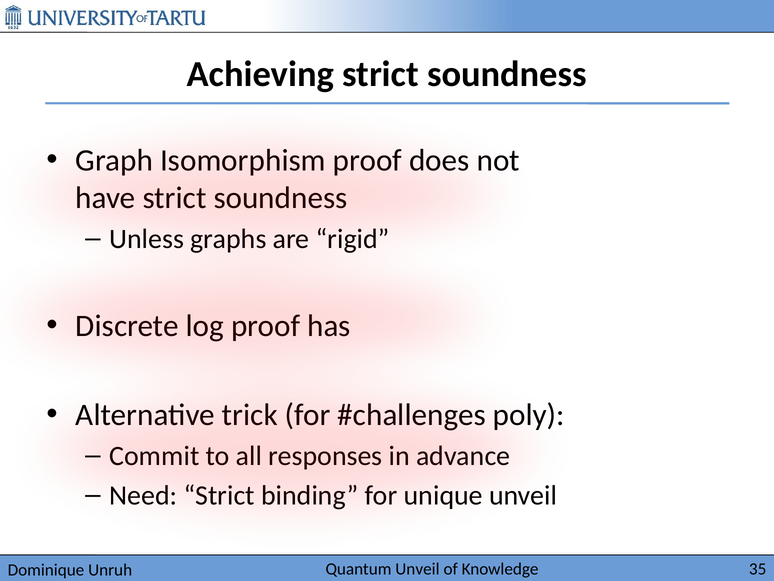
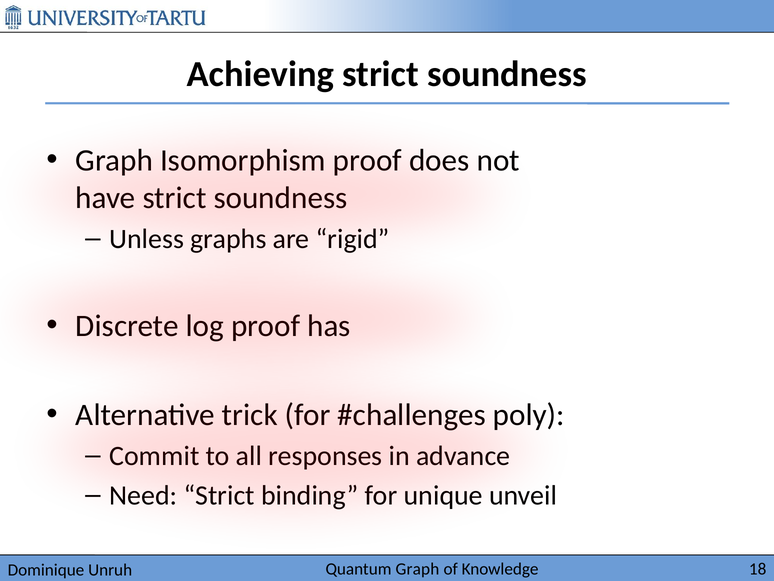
Quantum Unveil: Unveil -> Graph (417, 568)
35: 35 -> 18 (758, 568)
